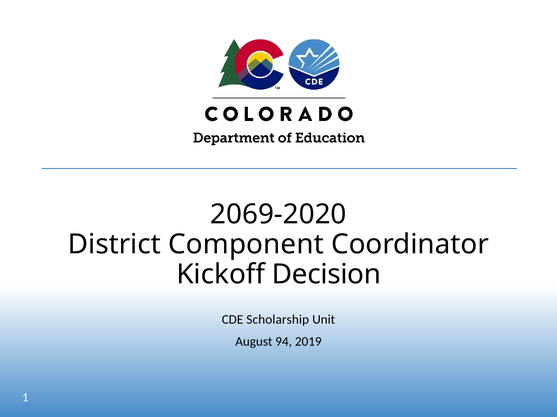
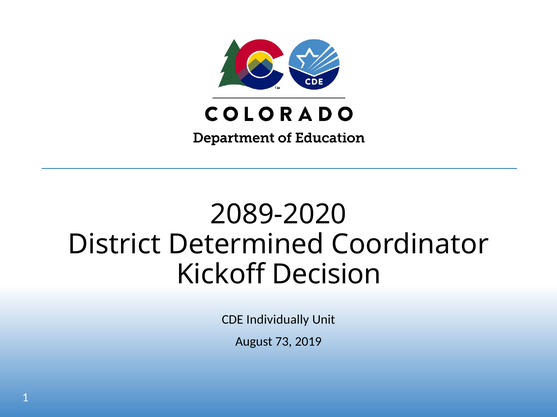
2069-2020: 2069-2020 -> 2089-2020 (278, 215)
Component: Component -> Determined (246, 245)
Scholarship: Scholarship -> Individually (278, 320)
94: 94 -> 73 (284, 342)
